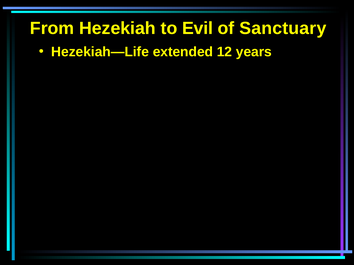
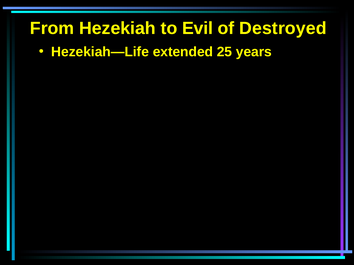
Sanctuary: Sanctuary -> Destroyed (283, 28)
12: 12 -> 25 (224, 52)
